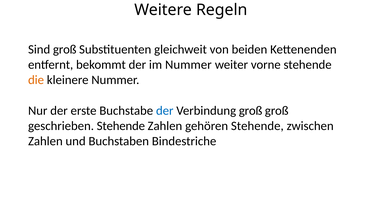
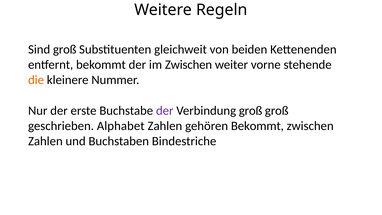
im Nummer: Nummer -> Zwischen (189, 65)
der colour: blue -> purple (165, 111)
geschrieben Stehende: Stehende -> Alphabet (121, 126)
gehören Stehende: Stehende -> Bekommt (257, 126)
